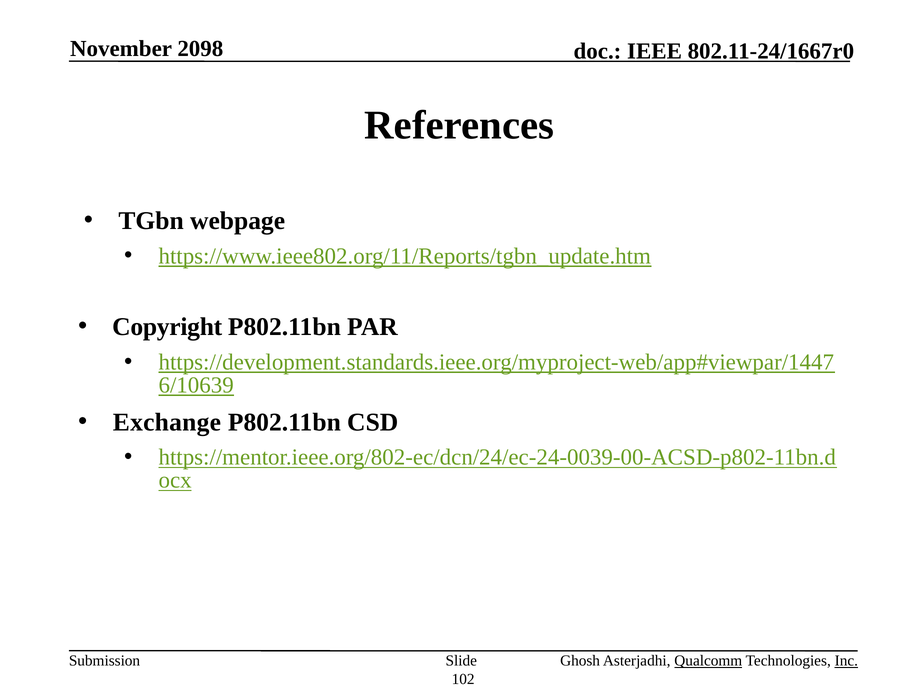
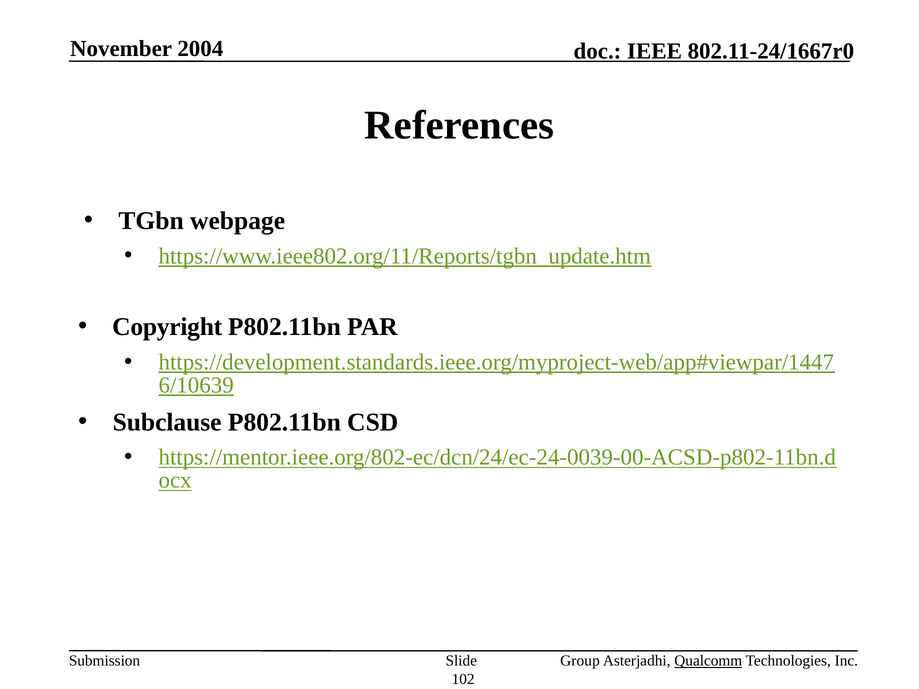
2098: 2098 -> 2004 (200, 49)
Exchange: Exchange -> Subclause (167, 422)
Ghosh: Ghosh -> Group (580, 661)
Inc underline: present -> none (846, 661)
